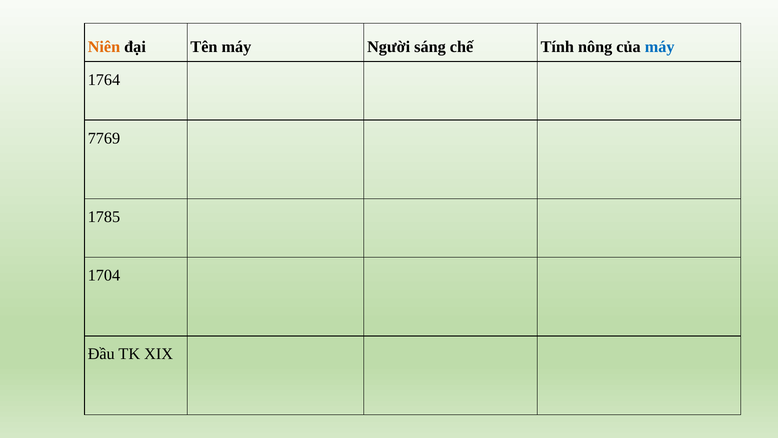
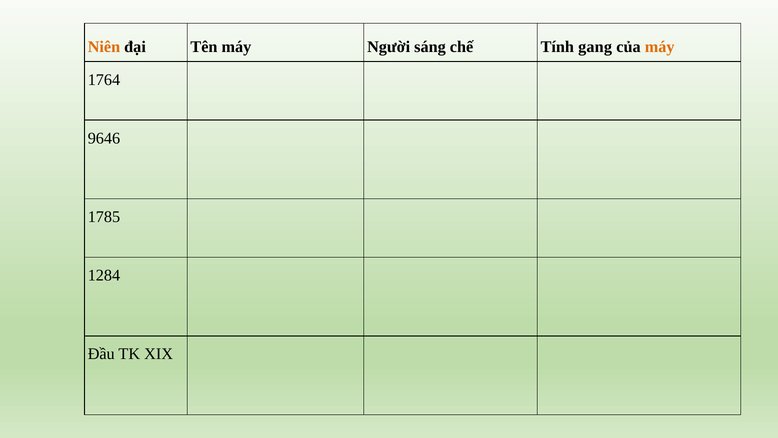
nông: nông -> gang (595, 47)
máy colour: blue -> orange (660, 47)
7769: 7769 -> 9646 (104, 138)
1704: 1704 -> 1284 (104, 275)
